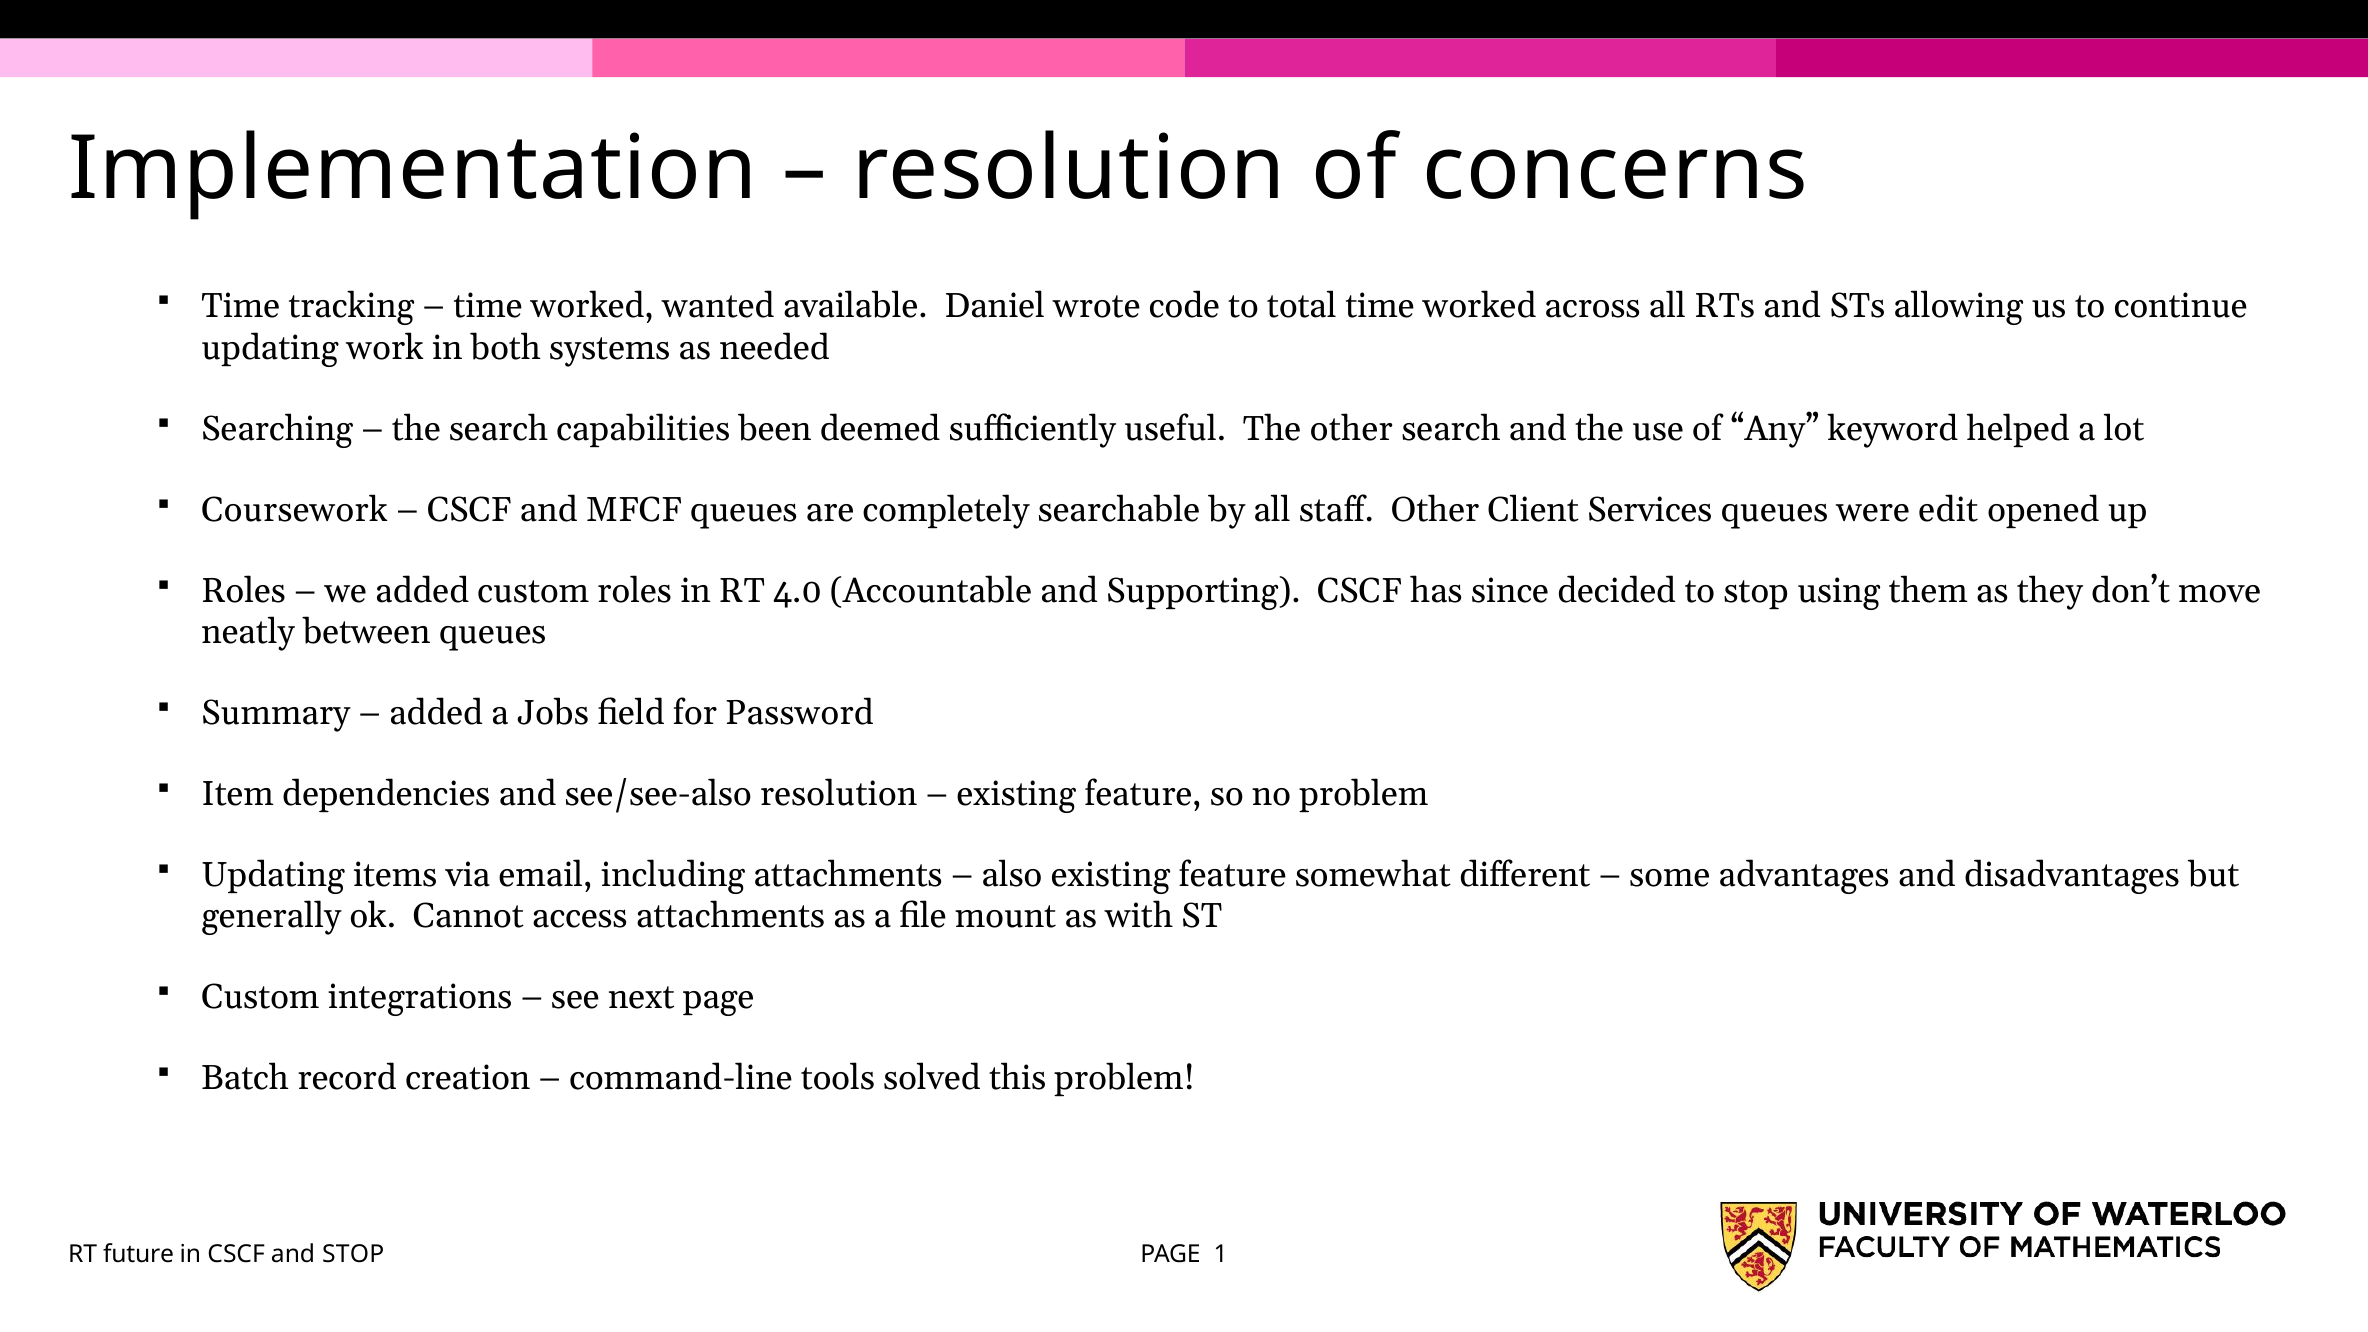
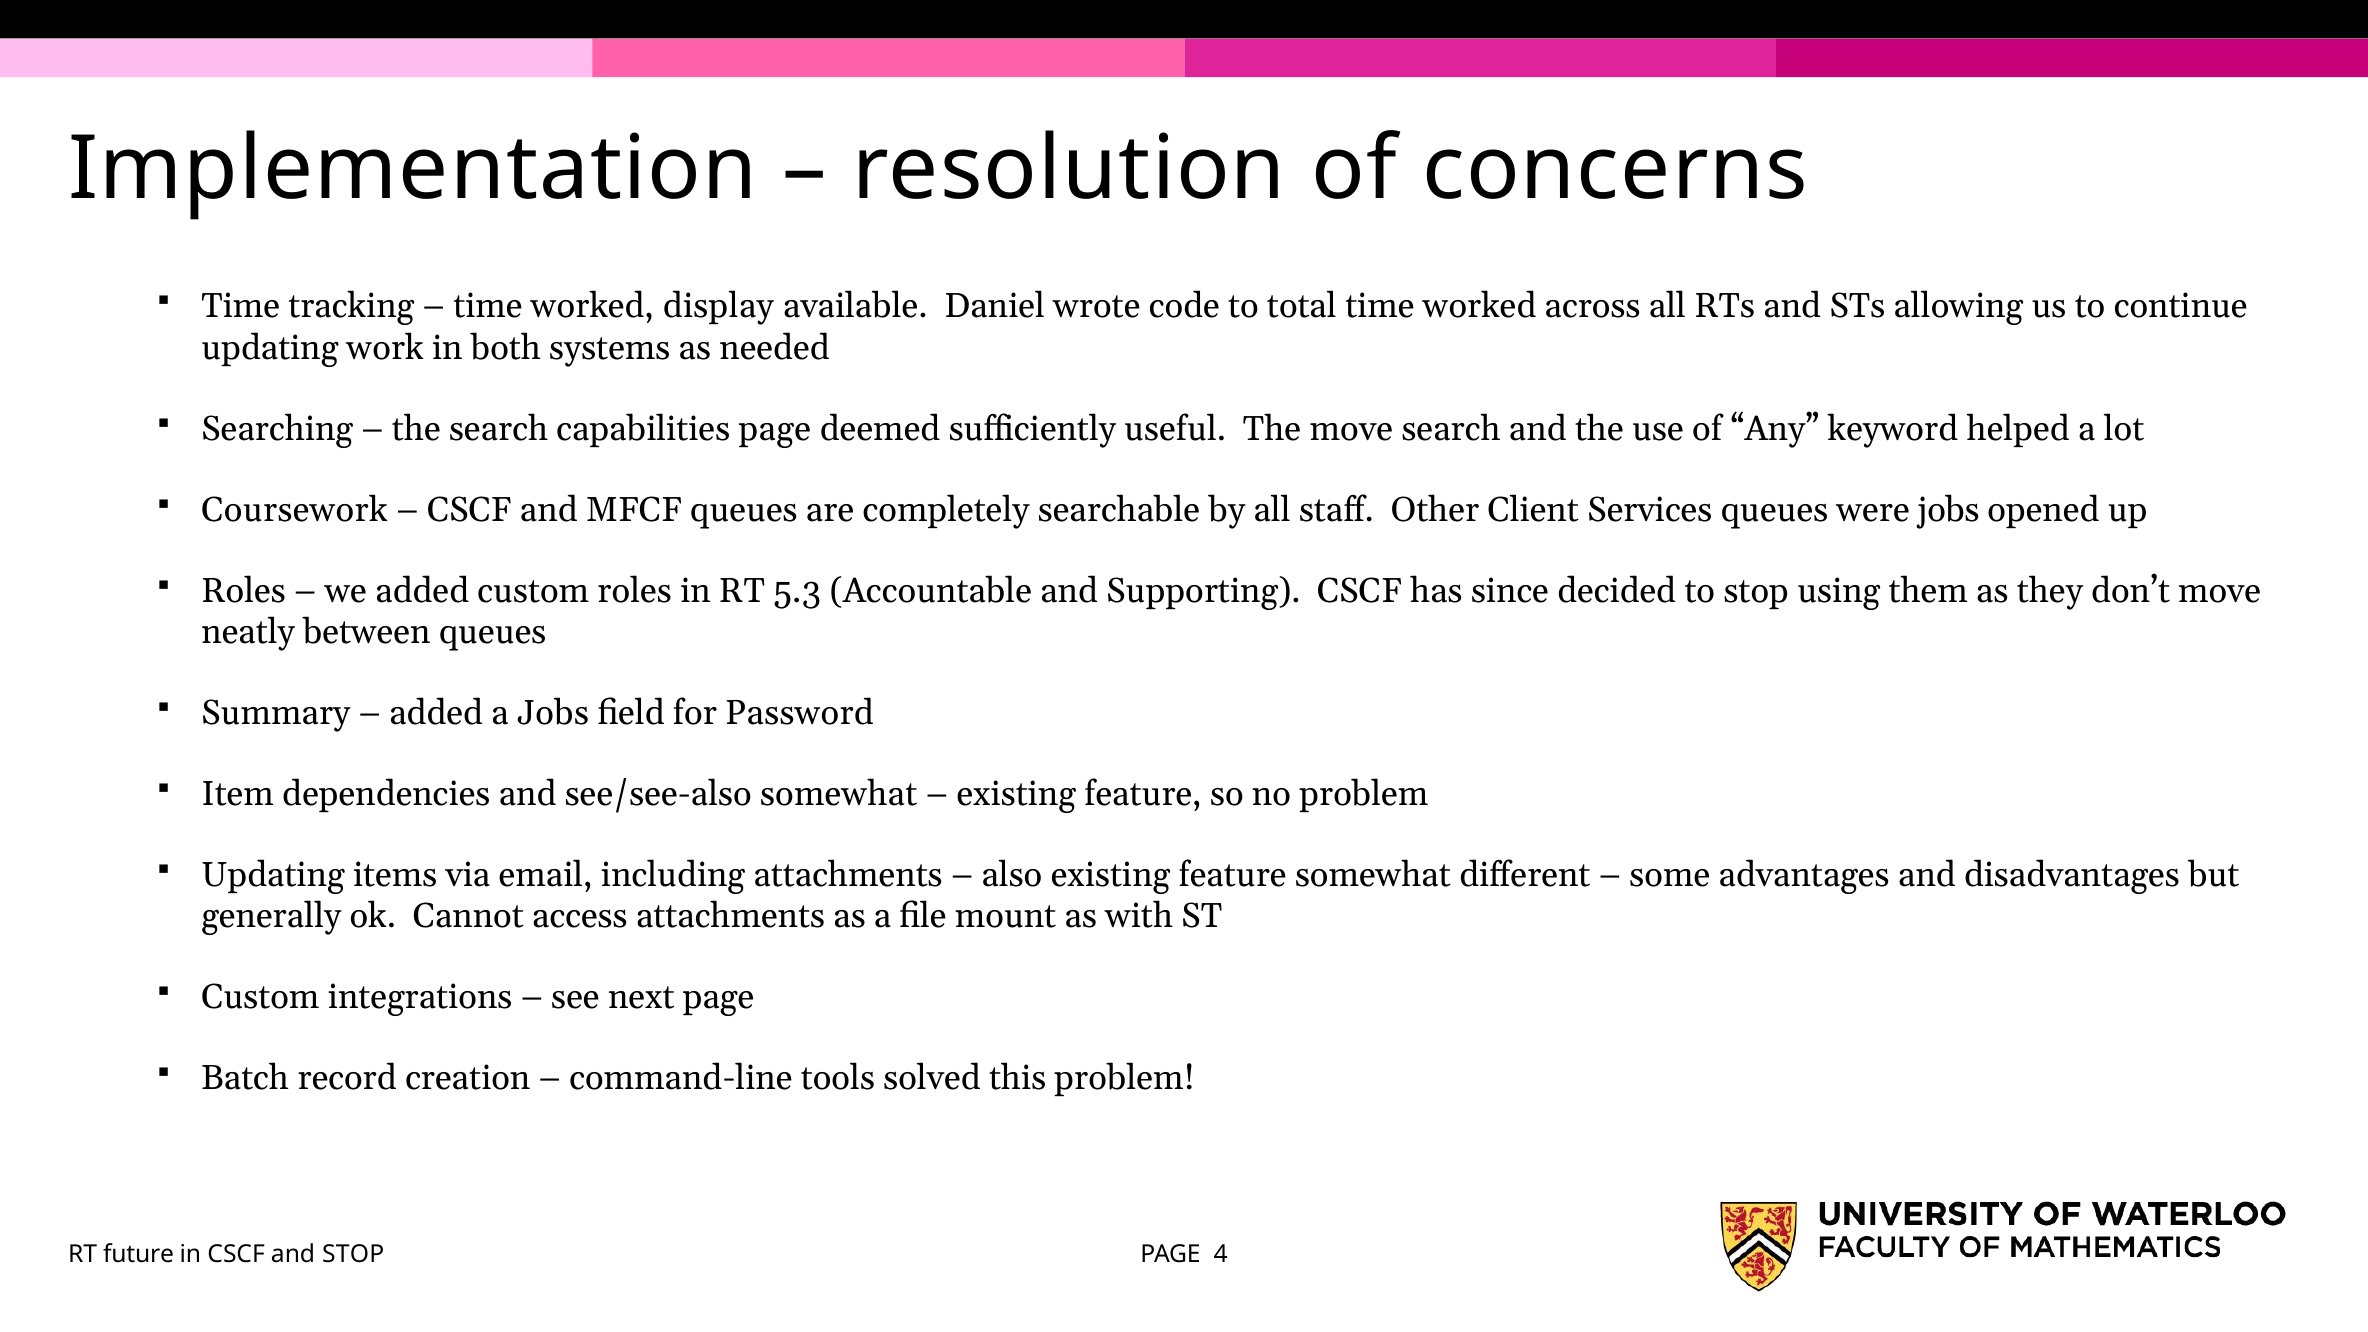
wanted: wanted -> display (718, 306)
capabilities been: been -> page (775, 429)
The other: other -> move (1351, 429)
were edit: edit -> jobs (1949, 510)
4.0: 4.0 -> 5.3 (797, 591)
see/see-also resolution: resolution -> somewhat (839, 794)
1: 1 -> 4 (1221, 1255)
